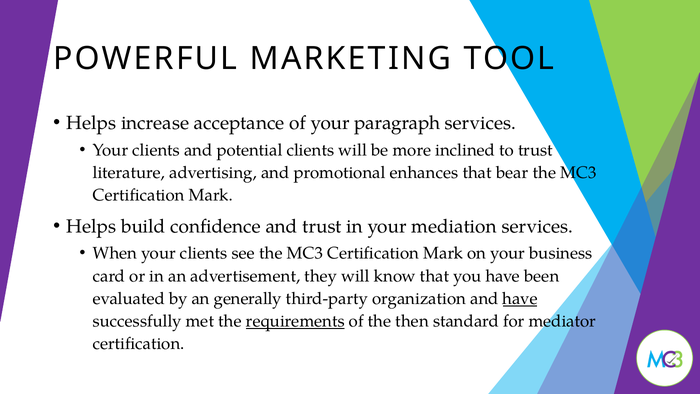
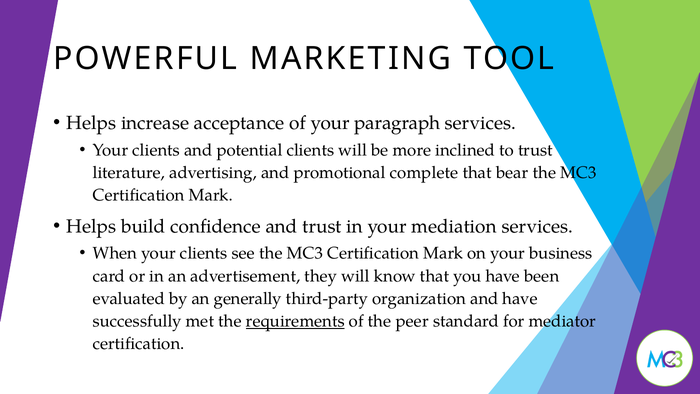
enhances: enhances -> complete (424, 173)
have underline: present -> none (520, 298)
then: then -> peer (412, 321)
